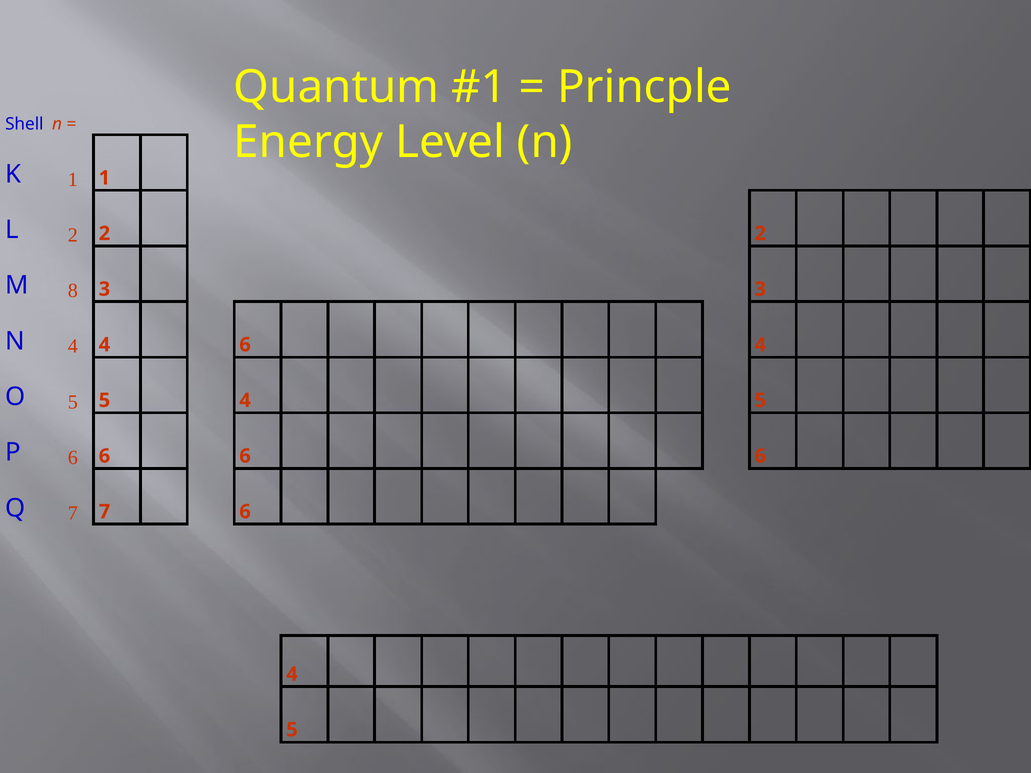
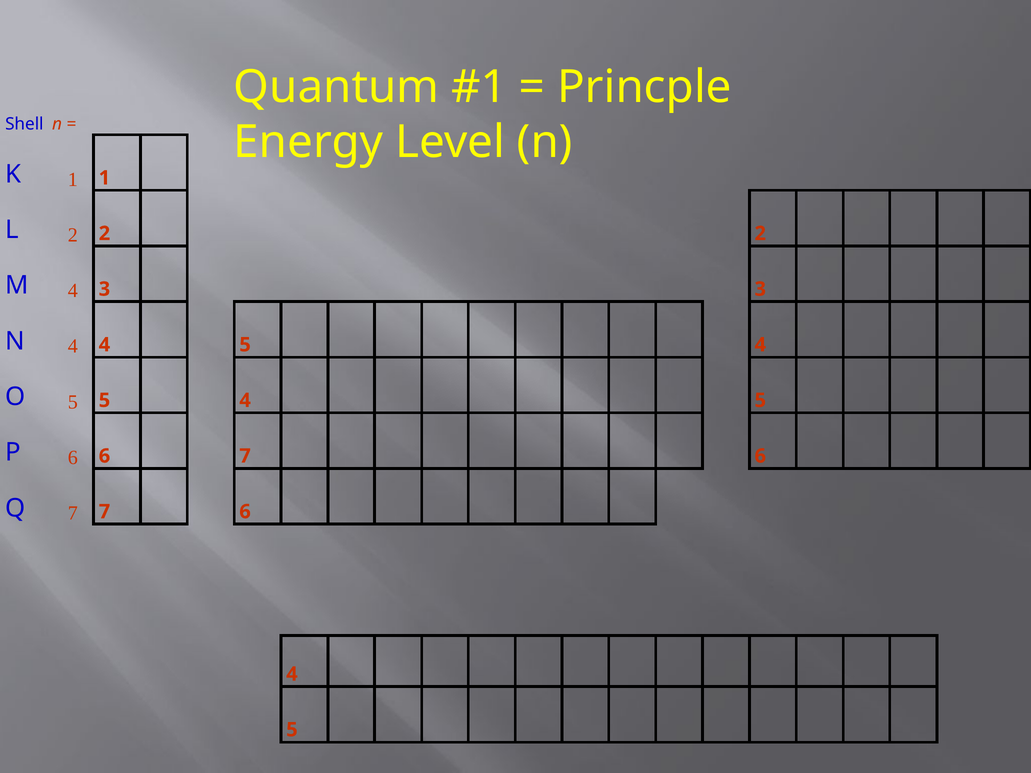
M 8: 8 -> 4 (73, 291)
4 4 6: 6 -> 5 (245, 345)
P 6 6 6: 6 -> 7 (245, 456)
